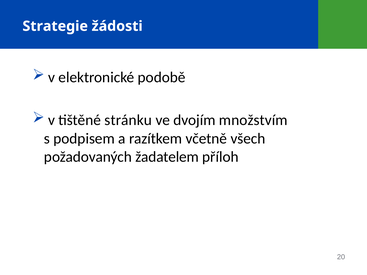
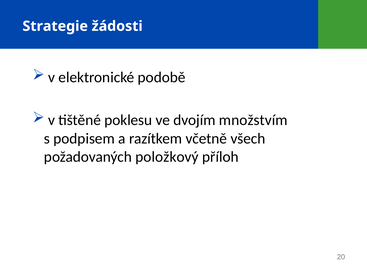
stránku: stránku -> poklesu (128, 120)
žadatelem: žadatelem -> položkový (167, 157)
